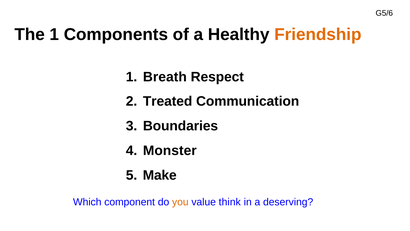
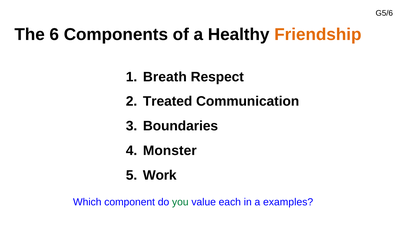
The 1: 1 -> 6 (54, 34)
Make: Make -> Work (160, 175)
you colour: orange -> green (180, 202)
think: think -> each (230, 202)
deserving: deserving -> examples (288, 202)
